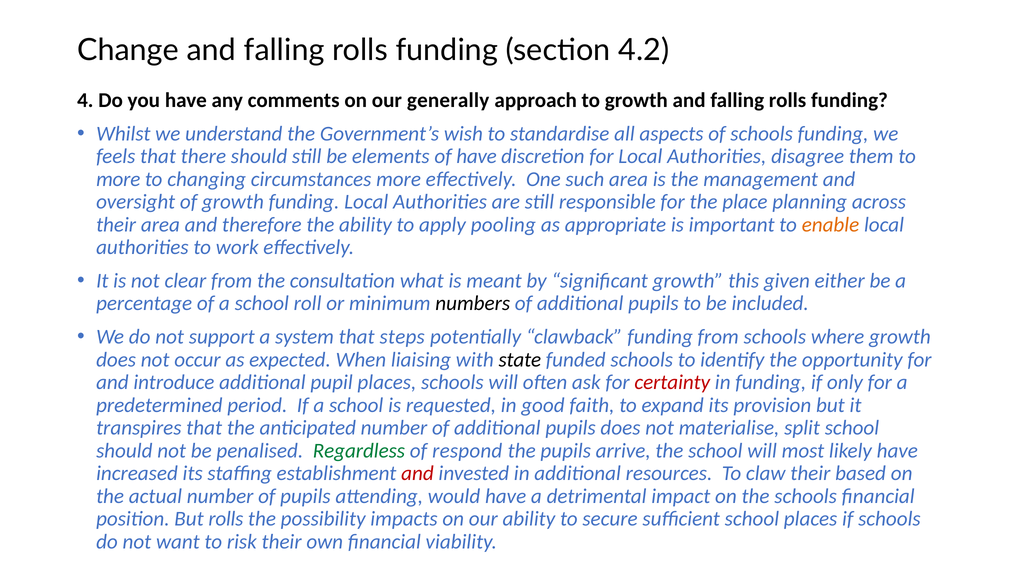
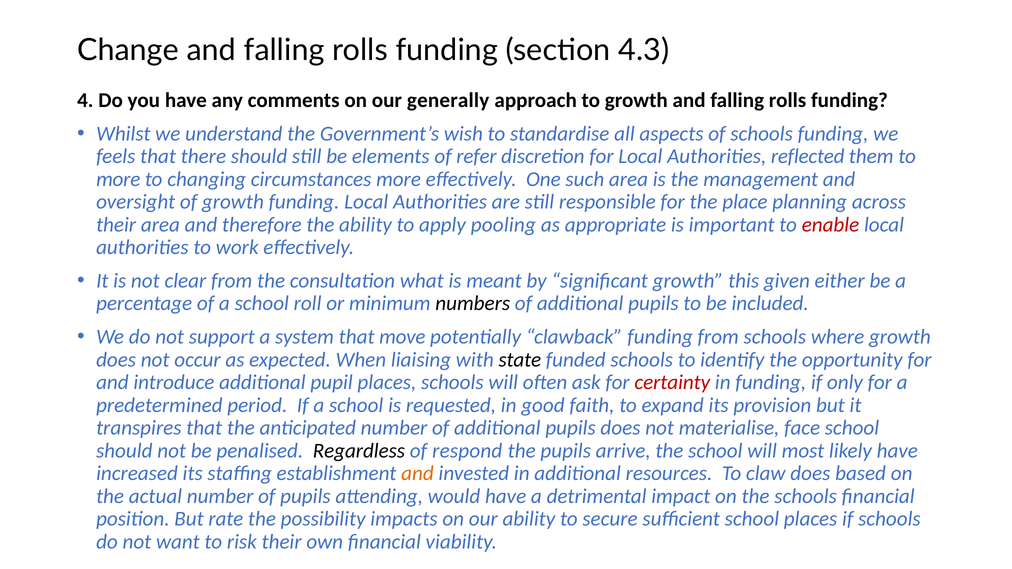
4.2: 4.2 -> 4.3 (644, 50)
of have: have -> refer (476, 156)
disagree: disagree -> reflected (808, 156)
enable colour: orange -> red (830, 225)
steps: steps -> move (402, 337)
split: split -> face (802, 428)
Regardless colour: green -> black (359, 451)
and colour: red -> orange (417, 474)
claw their: their -> does (810, 474)
But rolls: rolls -> rate (226, 519)
